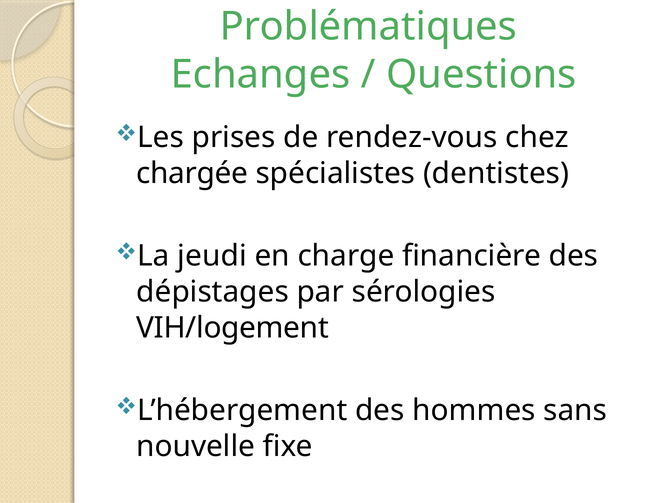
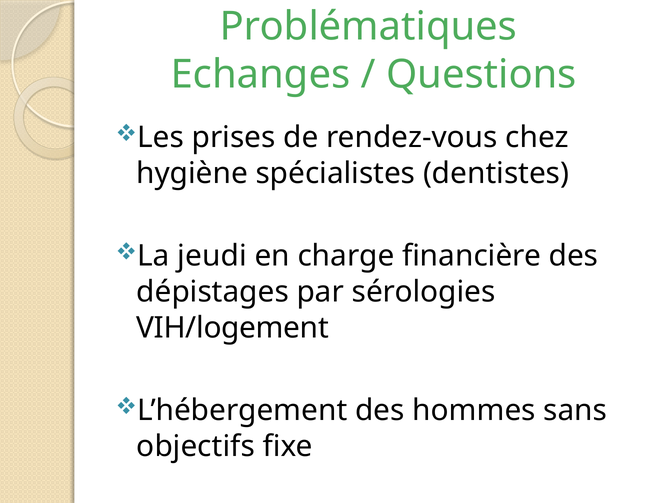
chargée: chargée -> hygiène (192, 173)
nouvelle: nouvelle -> objectifs (196, 447)
